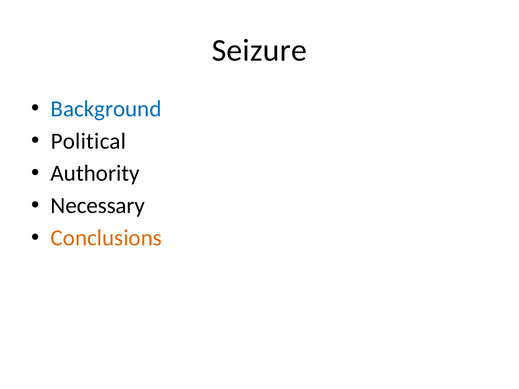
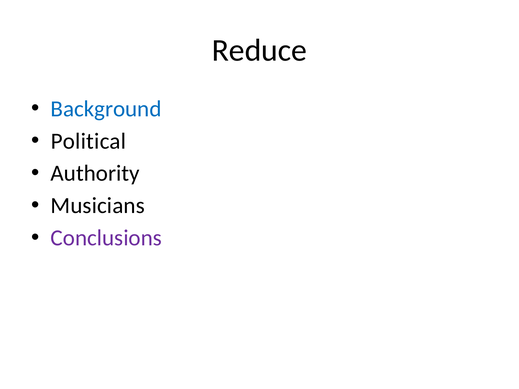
Seizure: Seizure -> Reduce (259, 50)
Necessary: Necessary -> Musicians (98, 206)
Conclusions colour: orange -> purple (106, 238)
